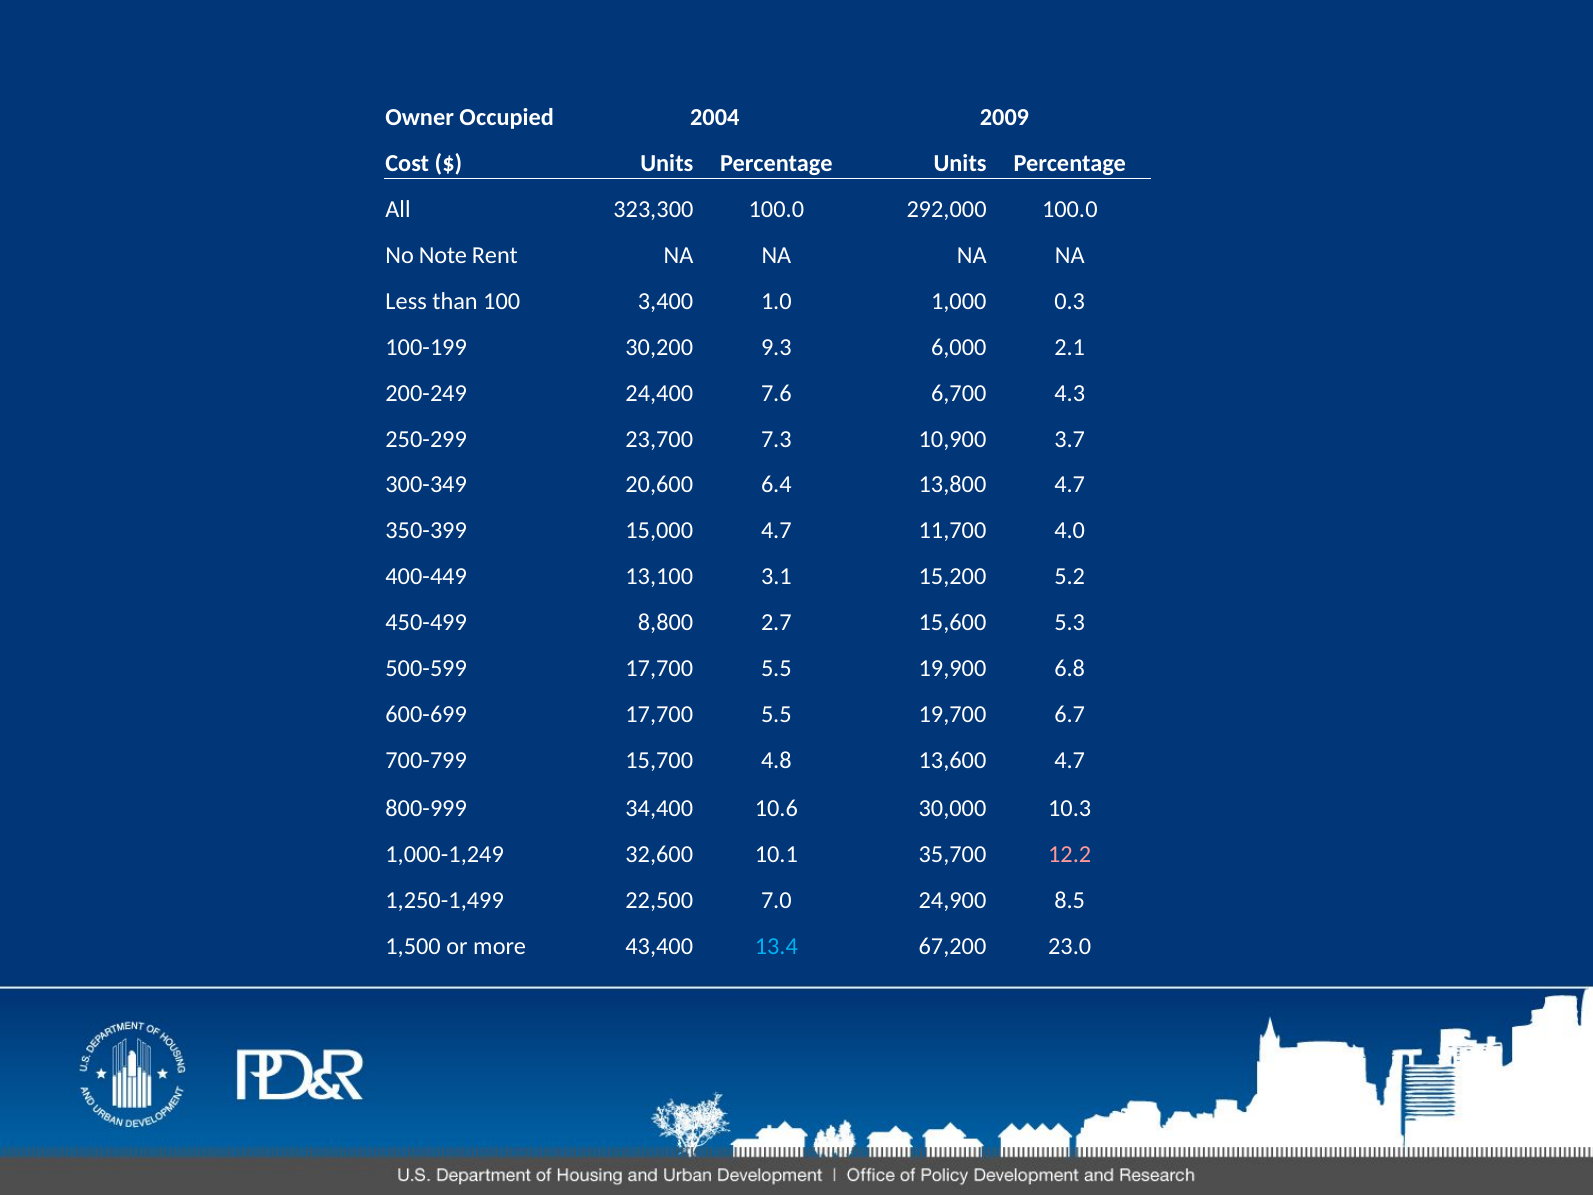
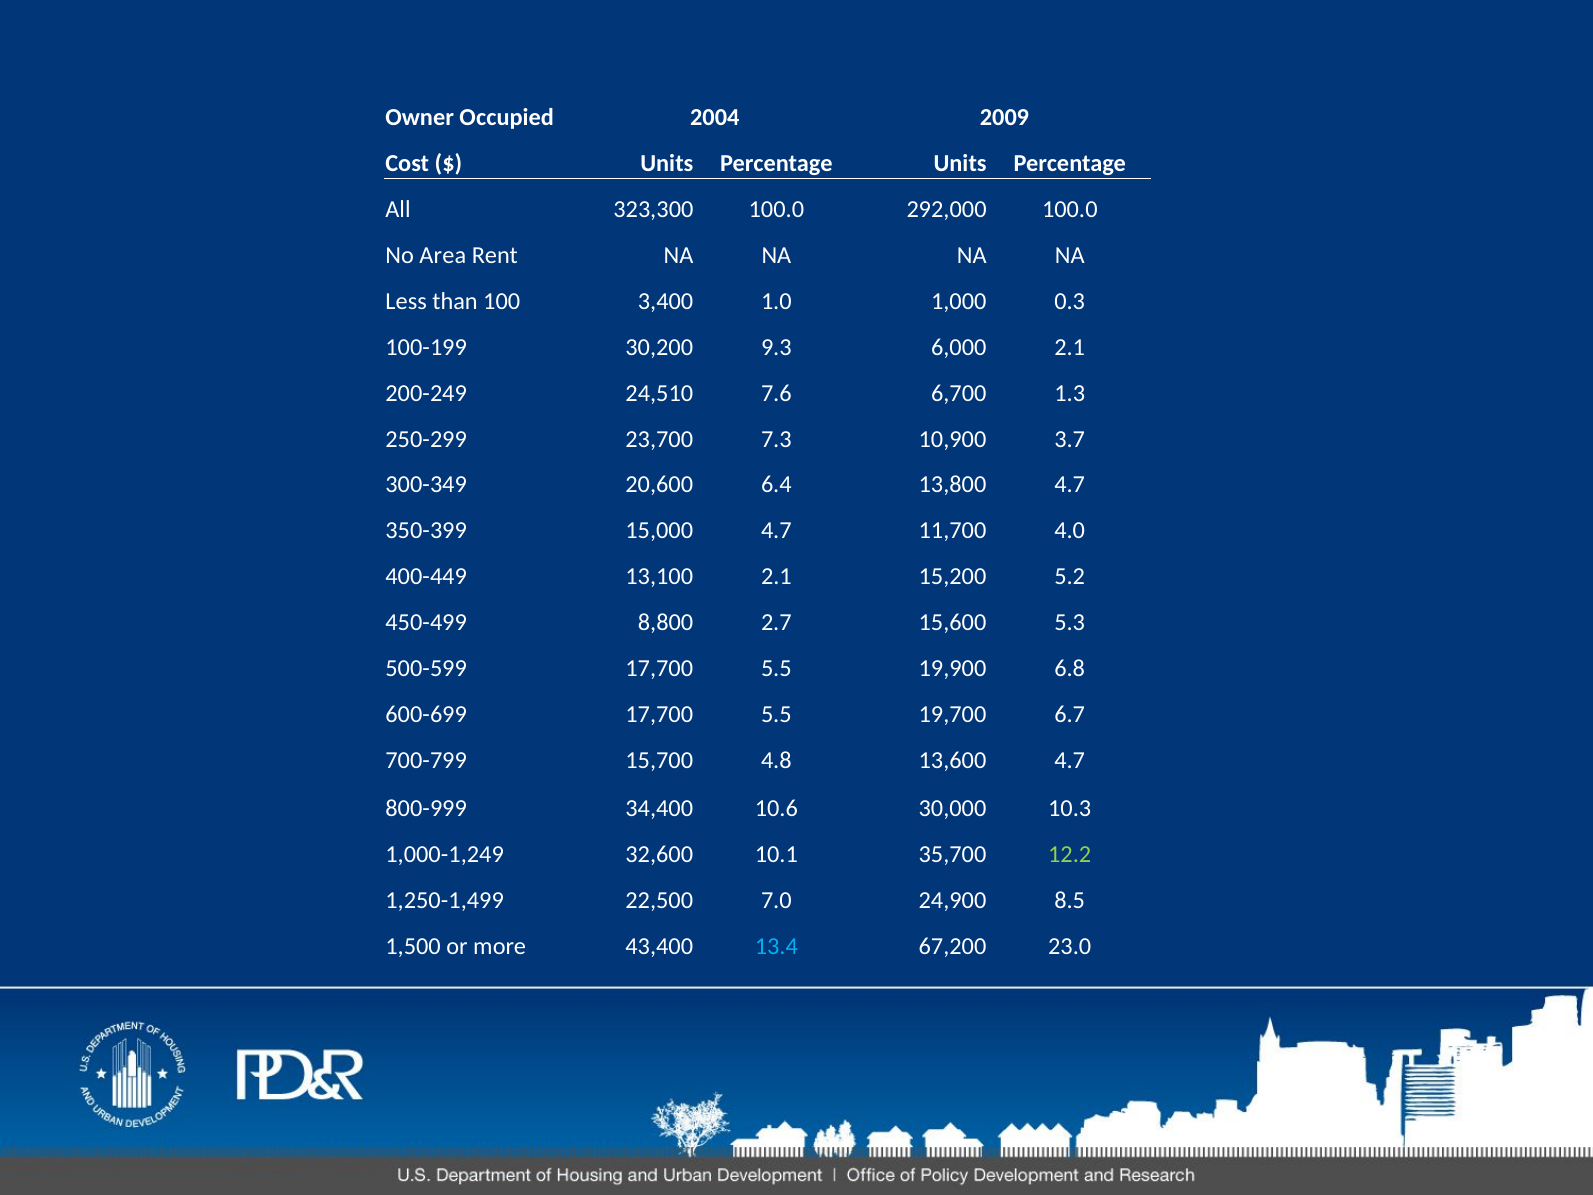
Note: Note -> Area (443, 255)
24,400: 24,400 -> 24,510 (659, 393)
4.3: 4.3 -> 1.3 (1070, 393)
13,100 3.1: 3.1 -> 2.1 (776, 577)
12.2 colour: pink -> light green (1070, 854)
